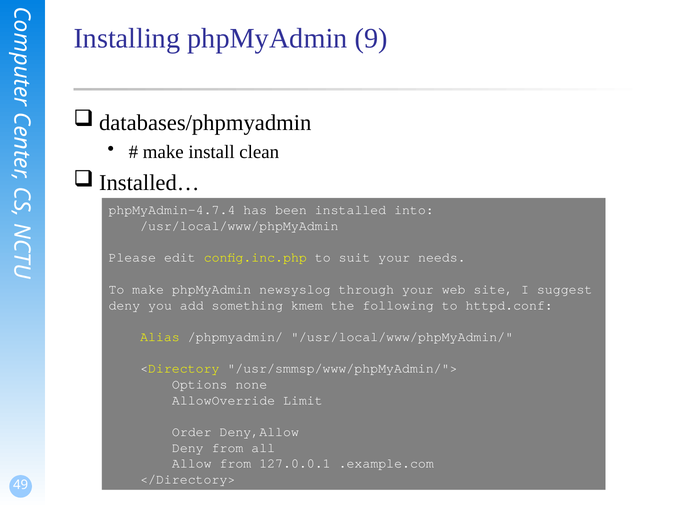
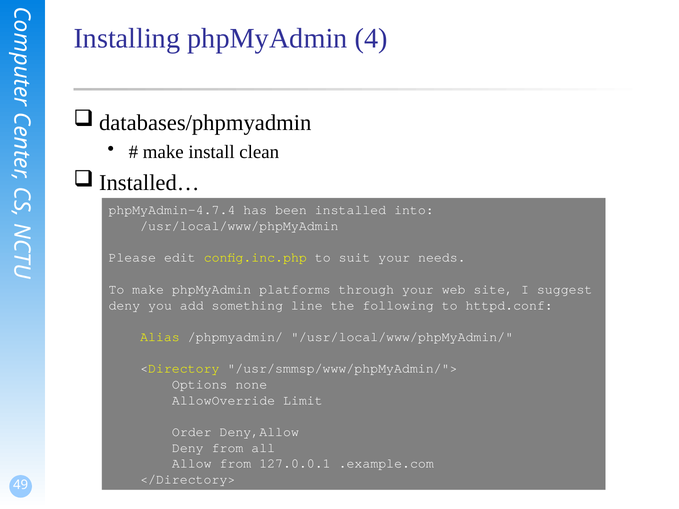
9: 9 -> 4 (371, 38)
newsyslog: newsyslog -> platforms (295, 289)
kmem: kmem -> line (307, 305)
